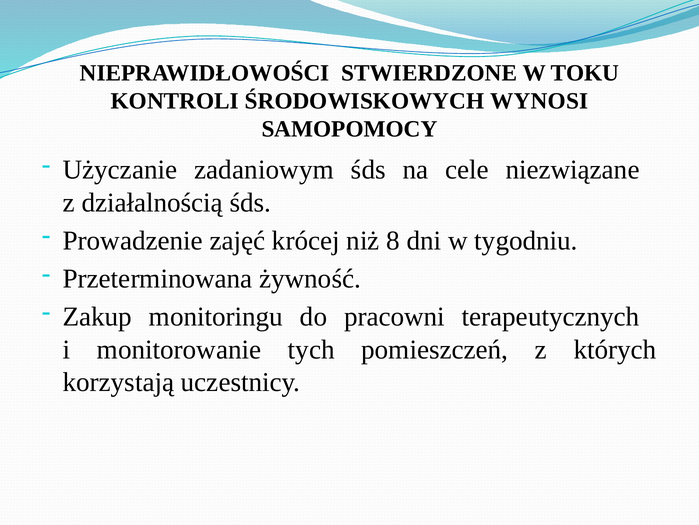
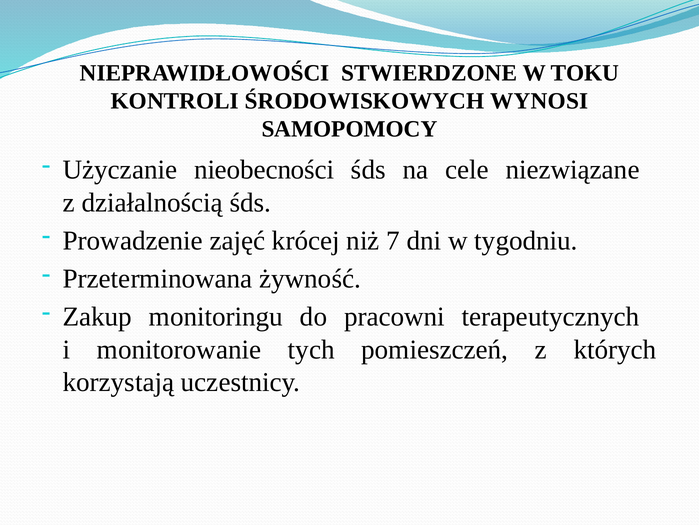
zadaniowym: zadaniowym -> nieobecności (264, 170)
8: 8 -> 7 (393, 240)
